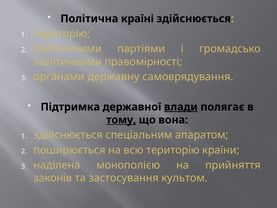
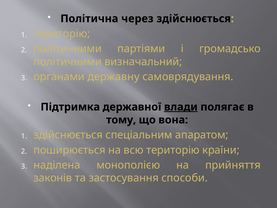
країні: країні -> через (137, 19)
правомірності: правомірності -> визначальний (143, 62)
тому underline: present -> none (121, 120)
культом: культом -> способи (185, 178)
